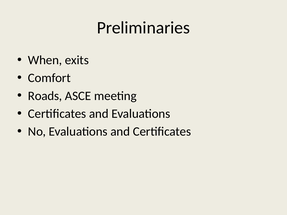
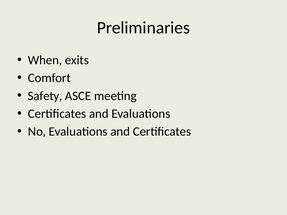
Roads: Roads -> Safety (45, 96)
